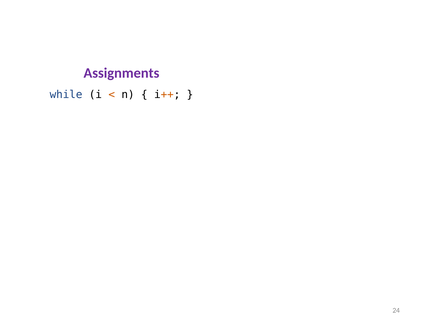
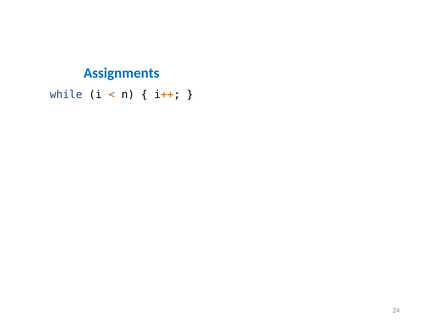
Assignments colour: purple -> blue (121, 73)
